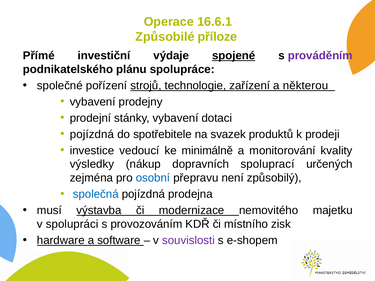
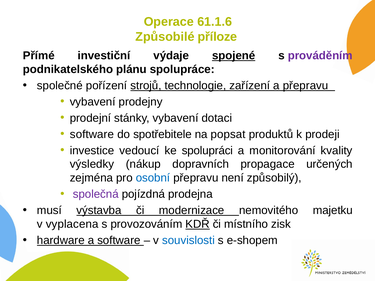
16.6.1: 16.6.1 -> 61.1.6 (215, 22)
a některou: některou -> přepravu (306, 86)
pojízdná: pojízdná -> software (92, 134)
svazek: svazek -> popsat (228, 134)
minimálně: minimálně -> spolupráci (207, 151)
spoluprací: spoluprací -> propagace (268, 164)
společná colour: blue -> purple (96, 194)
spolupráci: spolupráci -> vyplacena (72, 224)
KDŘ underline: none -> present (198, 224)
souvislosti colour: purple -> blue (188, 241)
